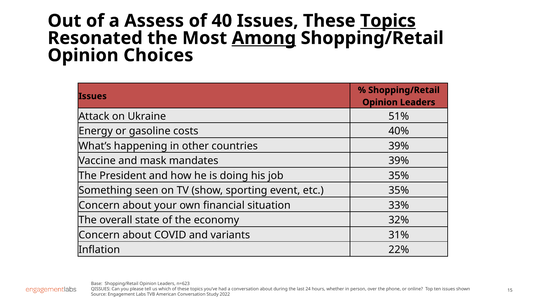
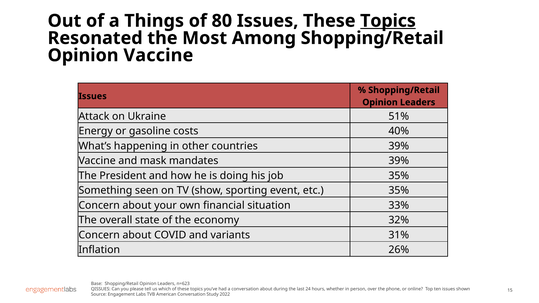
Assess: Assess -> Things (154, 21)
40: 40 -> 80 (222, 21)
Among underline: present -> none (264, 38)
Opinion Choices: Choices -> Vaccine (158, 55)
22%: 22% -> 26% (399, 250)
